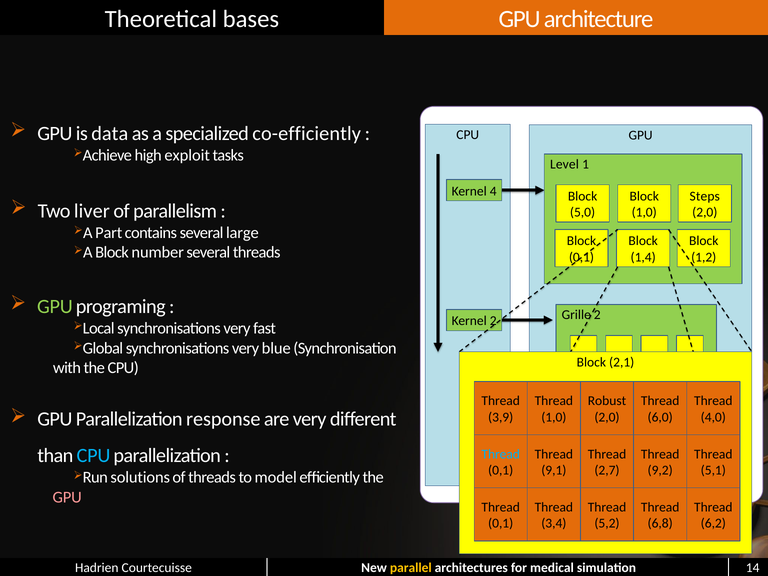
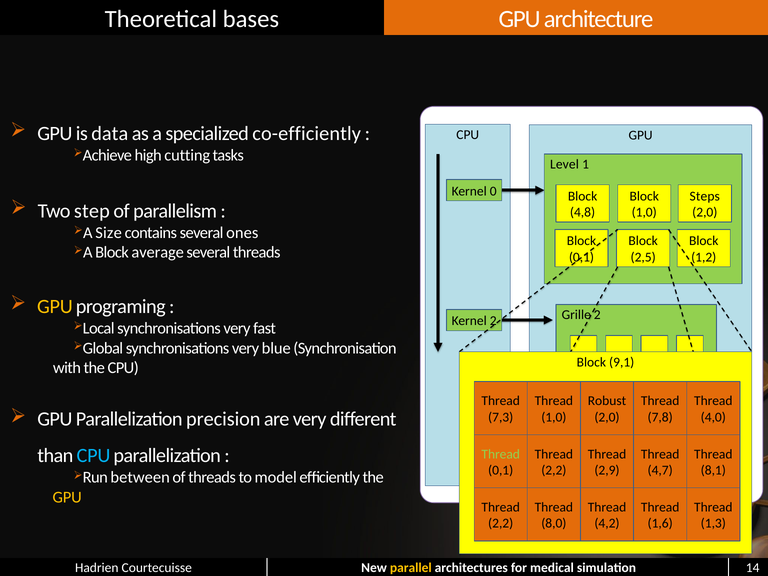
exploit: exploit -> cutting (187, 155)
4: 4 -> 0 (493, 191)
liver: liver -> step (92, 211)
5,0: 5,0 -> 4,8 (583, 213)
Part: Part -> Size (109, 233)
large: large -> ones (242, 233)
number: number -> average (158, 252)
1,4: 1,4 -> 2,5 (643, 257)
GPU colour: light green -> yellow (55, 307)
2,1: 2,1 -> 9,1 (622, 362)
response: response -> precision (223, 419)
3,9: 3,9 -> 7,3 (501, 417)
6,0: 6,0 -> 7,8 (660, 417)
Thread colour: light blue -> light green (501, 454)
9,1: 9,1 -> 2,2 (554, 470)
2,7: 2,7 -> 2,9 (607, 470)
9,2: 9,2 -> 4,7 (660, 470)
5,1: 5,1 -> 8,1 (713, 470)
solutions: solutions -> between (140, 477)
GPU colour: pink -> yellow (67, 497)
0,1: 0,1 -> 2,2 (501, 523)
3,4: 3,4 -> 8,0 (554, 523)
5,2: 5,2 -> 4,2 (607, 523)
6,8: 6,8 -> 1,6 (660, 523)
6,2: 6,2 -> 1,3 (713, 523)
